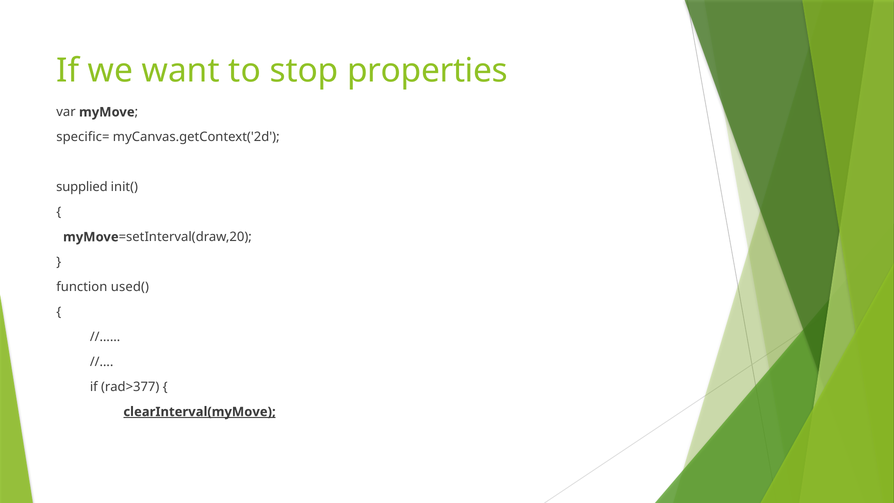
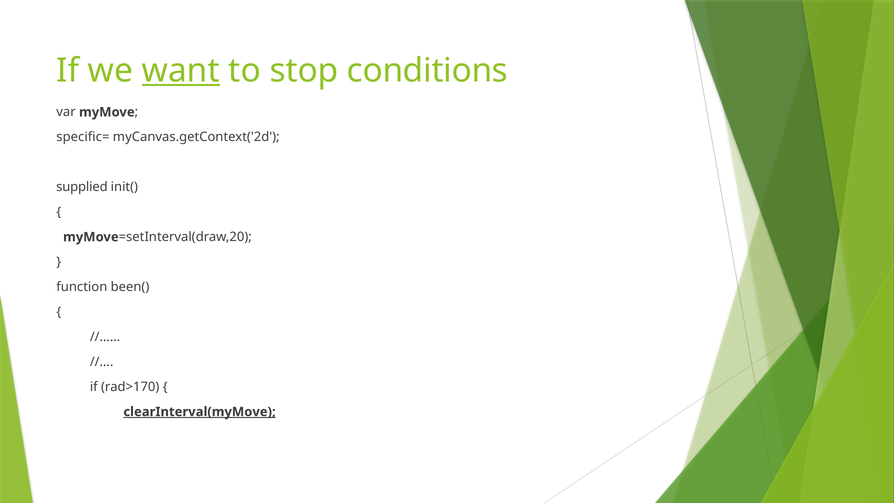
want underline: none -> present (181, 71)
properties: properties -> conditions (427, 71)
used(: used( -> been( (130, 287)
rad>377: rad>377 -> rad>170 (130, 387)
